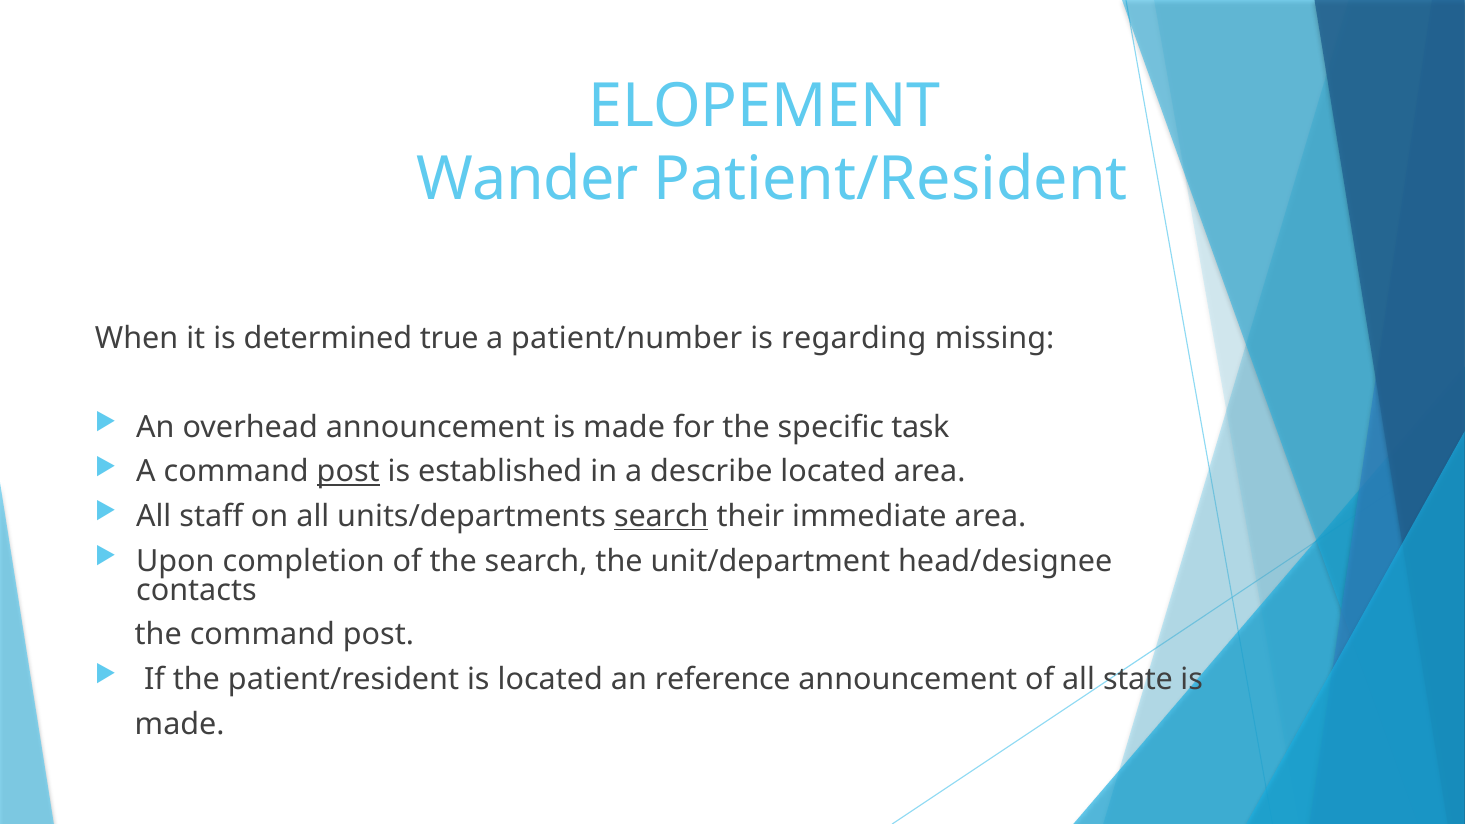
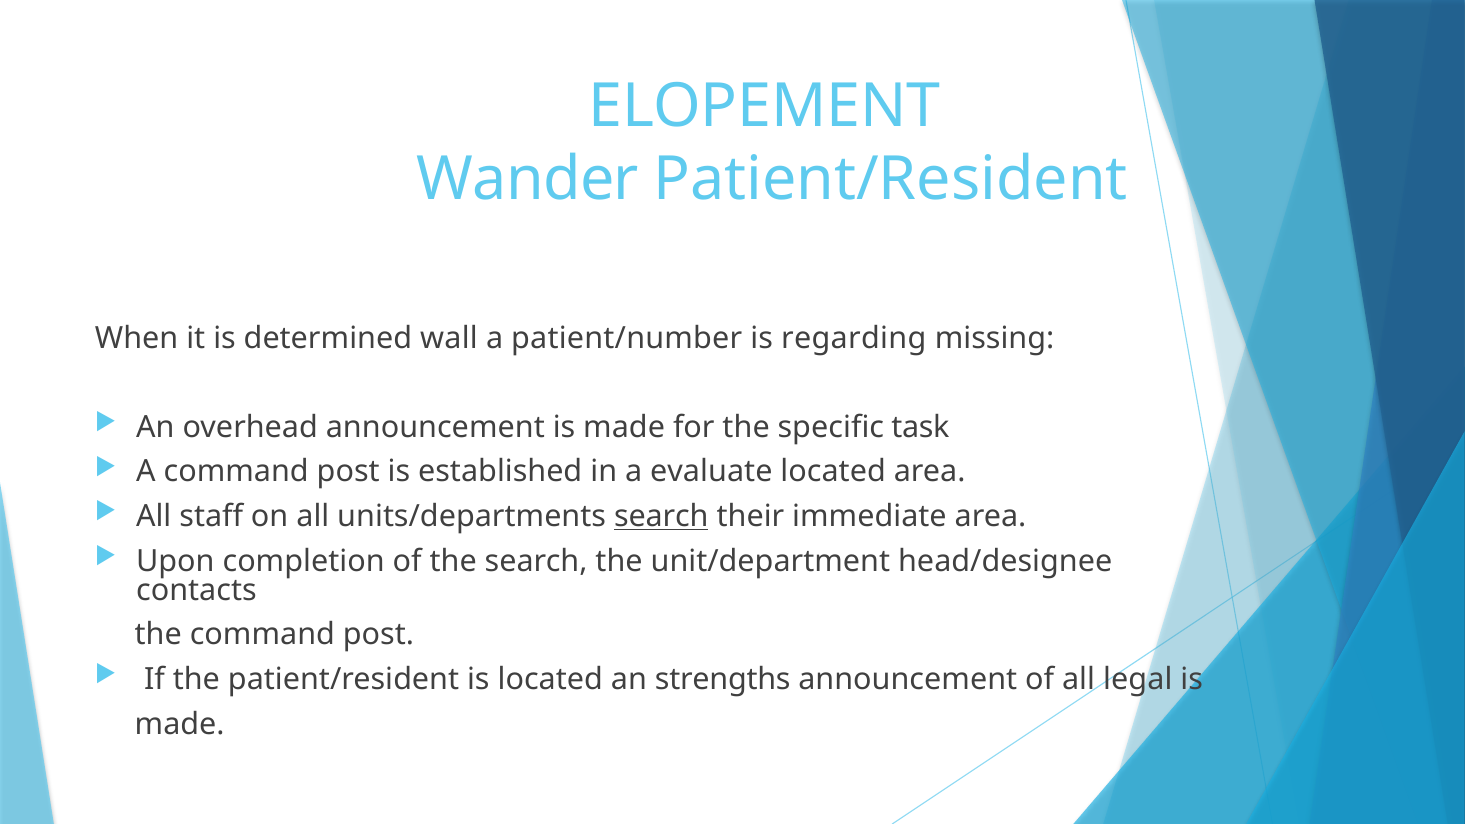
true: true -> wall (449, 338)
post underline: present -> none (348, 472)
describe: describe -> evaluate (711, 472)
reference: reference -> strengths (723, 679)
state: state -> legal (1138, 679)
